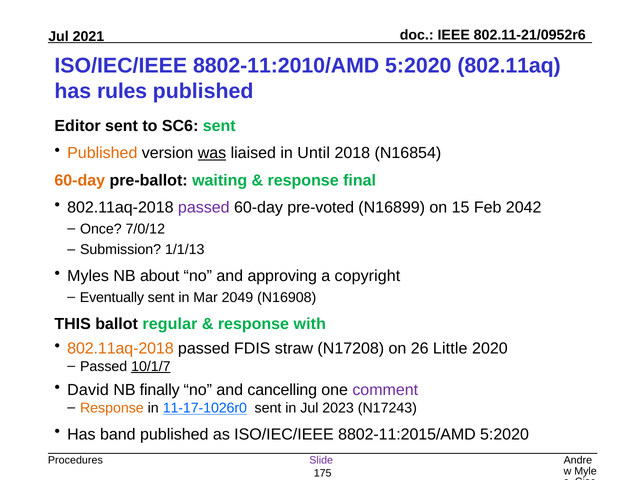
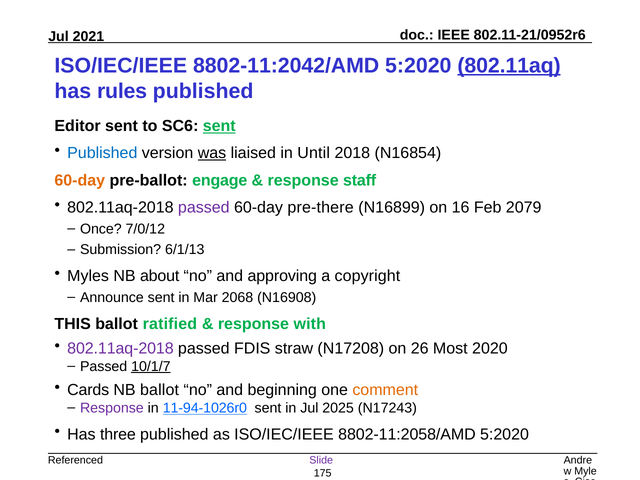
8802-11:2010/AMD: 8802-11:2010/AMD -> 8802-11:2042/AMD (286, 66)
802.11aq underline: none -> present (509, 66)
sent underline: none -> present (219, 126)
Published colour: orange -> blue (102, 153)
waiting: waiting -> engage (220, 180)
final: final -> staff (360, 180)
pre-voted: pre-voted -> pre-there (321, 208)
15: 15 -> 16 (461, 208)
2042: 2042 -> 2079 (524, 208)
1/1/13: 1/1/13 -> 6/1/13 (185, 250)
Eventually: Eventually -> Announce (112, 298)
2049: 2049 -> 2068 (237, 298)
regular: regular -> ratified (170, 324)
802.11aq-2018 colour: orange -> purple (120, 348)
Little: Little -> Most (450, 348)
David: David -> Cards (88, 390)
NB finally: finally -> ballot (160, 390)
cancelling: cancelling -> beginning (282, 390)
comment colour: purple -> orange (385, 390)
Response colour: orange -> purple (112, 408)
11-17-1026r0: 11-17-1026r0 -> 11-94-1026r0 (205, 408)
2023: 2023 -> 2025 (338, 408)
band: band -> three (118, 434)
8802-11:2015/AMD: 8802-11:2015/AMD -> 8802-11:2058/AMD (407, 434)
Procedures: Procedures -> Referenced (75, 460)
